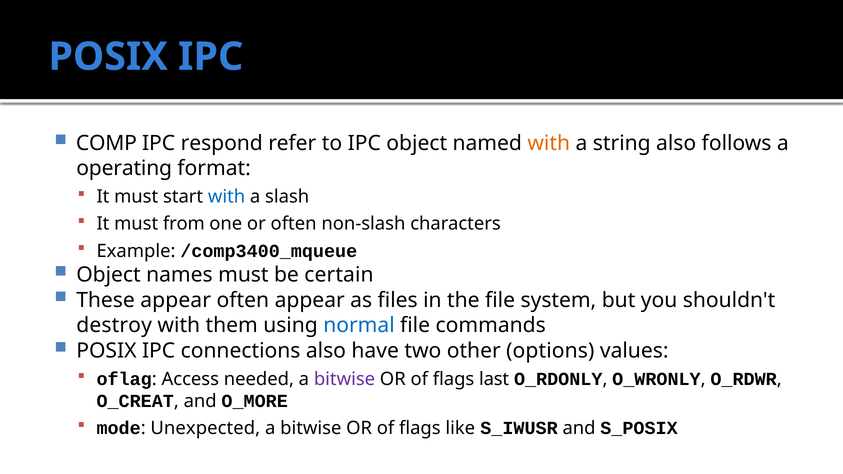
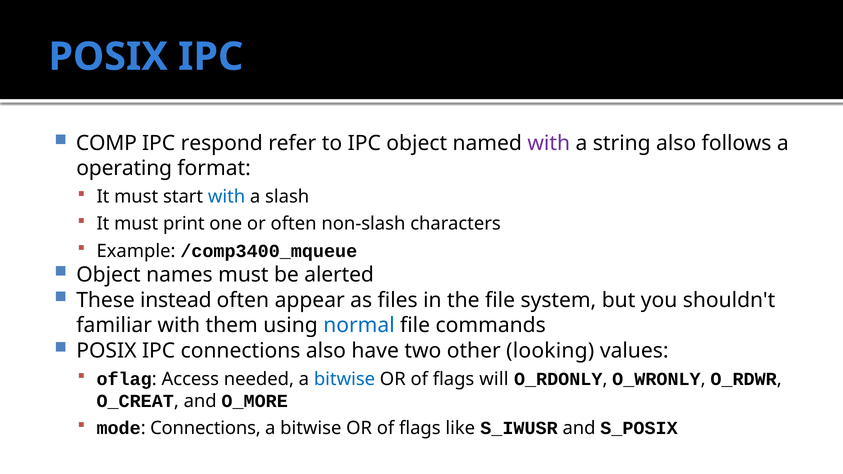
with colour: orange -> purple (549, 143)
from: from -> print (184, 224)
certain: certain -> alerted (339, 275)
These appear: appear -> instead (176, 300)
destroy: destroy -> familiar (114, 326)
options: options -> looking (550, 351)
bitwise colour: purple -> blue (345, 379)
last: last -> will (494, 379)
mode Unexpected: Unexpected -> Connections (205, 428)
